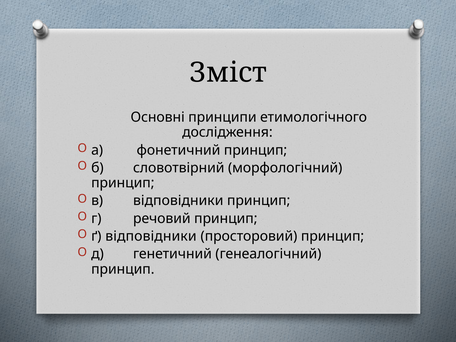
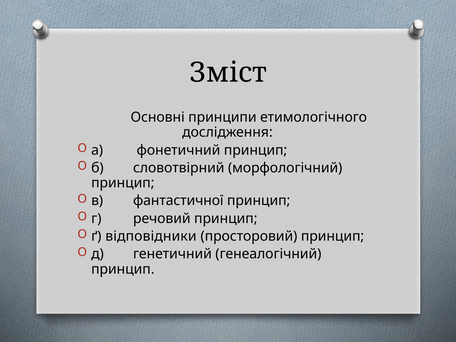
в відповідники: відповідники -> фантастичної (178, 201)
